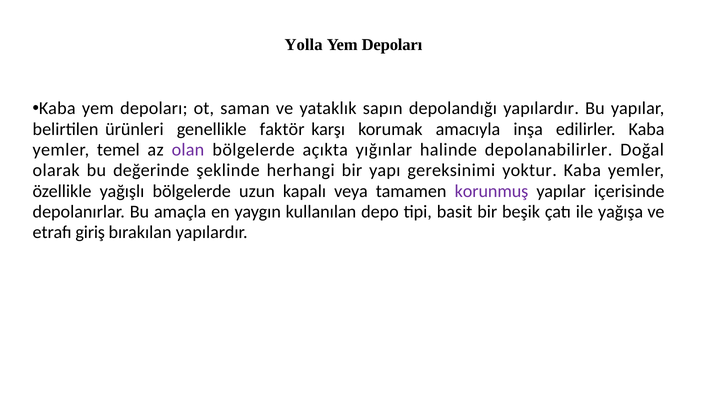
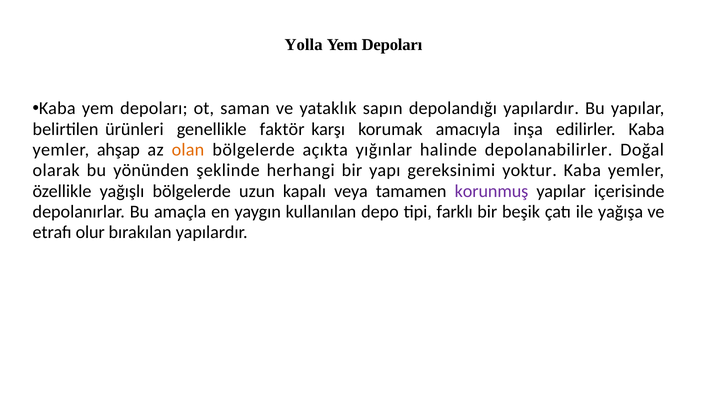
temel: temel -> ahşap (118, 150)
olan colour: purple -> orange (188, 150)
değerinde: değerinde -> yönünden (151, 170)
basit: basit -> farklı (455, 212)
giriş: giriş -> olur (90, 232)
